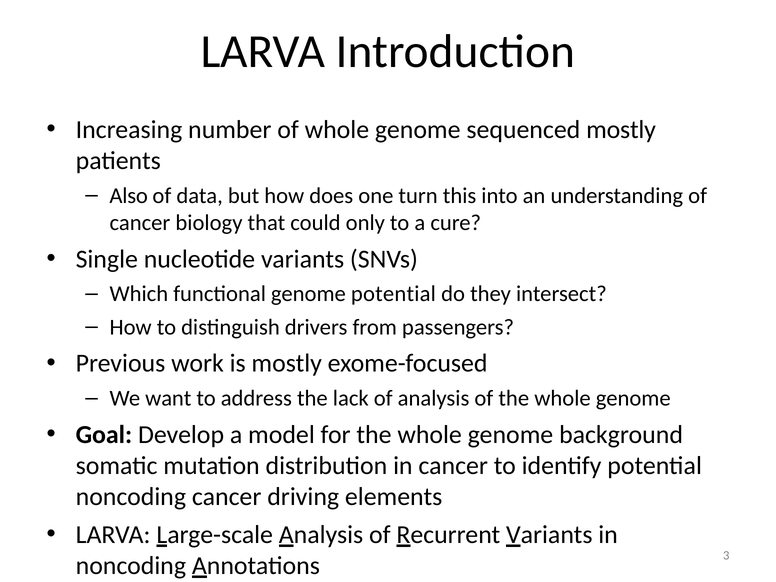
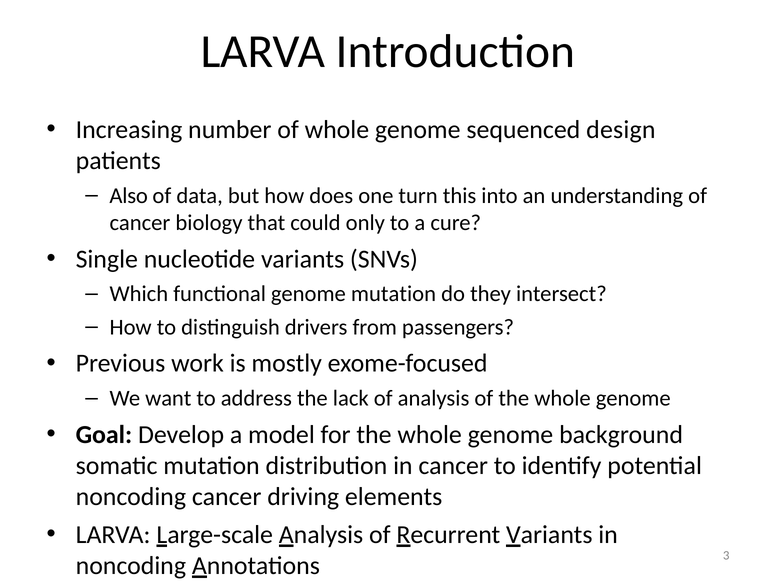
sequenced mostly: mostly -> design (621, 130)
genome potential: potential -> mutation (394, 294)
